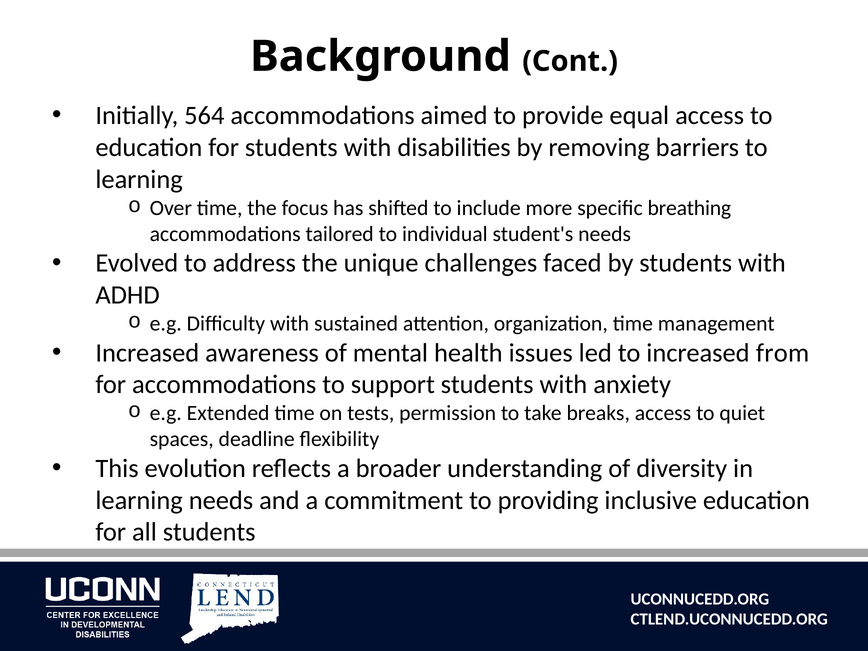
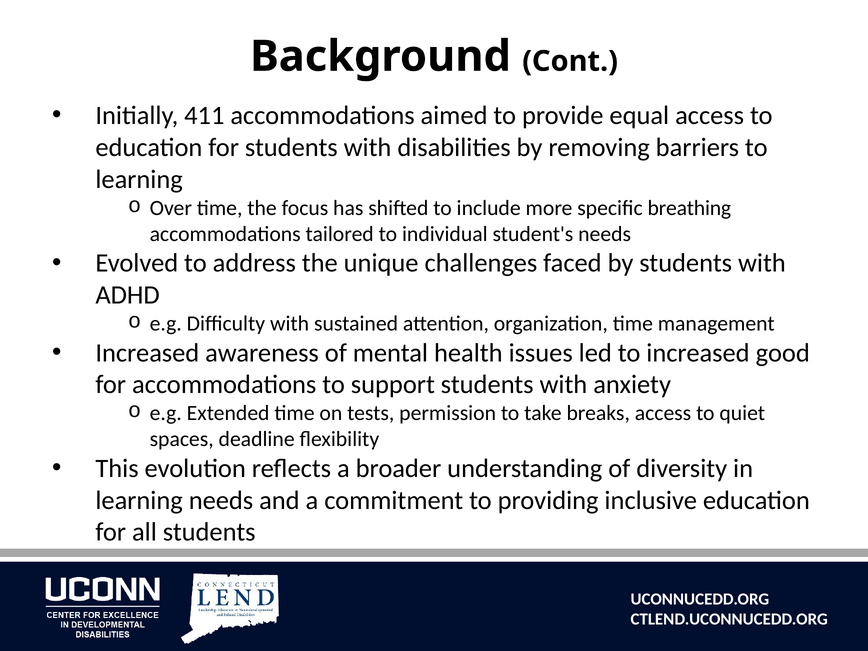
564: 564 -> 411 (204, 116)
from: from -> good (783, 353)
